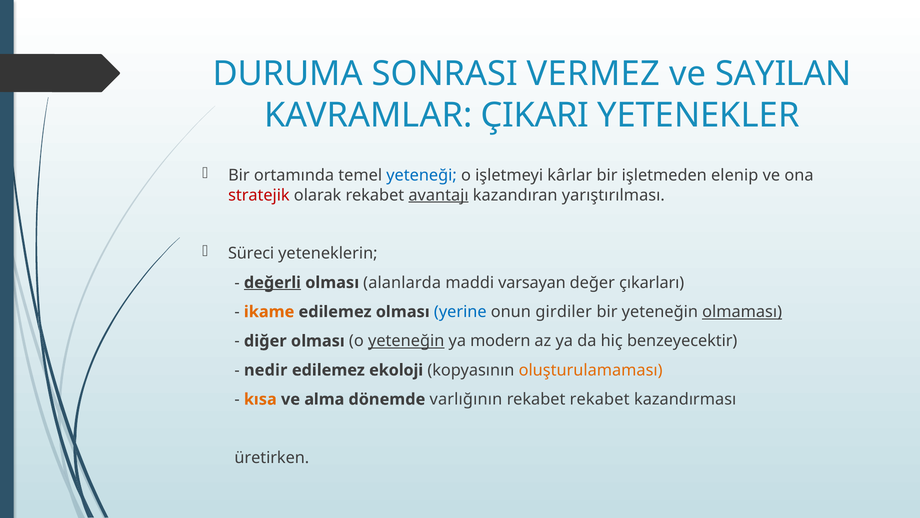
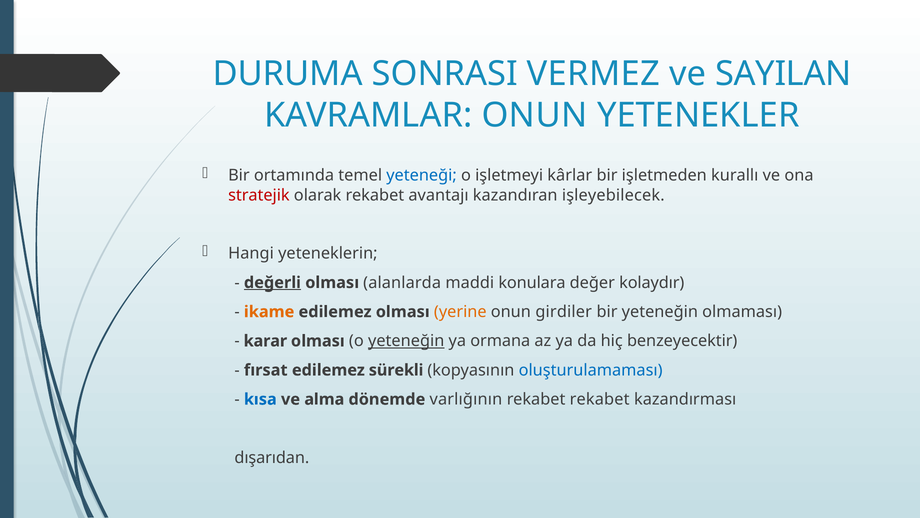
KAVRAMLAR ÇIKARI: ÇIKARI -> ONUN (535, 115)
elenip: elenip -> kurallı (735, 175)
avantajı underline: present -> none (439, 195)
yarıştırılması: yarıştırılması -> işleyebilecek (613, 195)
Süreci: Süreci -> Hangi (251, 253)
varsayan: varsayan -> konulara (532, 282)
çıkarları: çıkarları -> kolaydır (652, 282)
yerine colour: blue -> orange (460, 312)
olmaması underline: present -> none (742, 312)
diğer: diğer -> karar (265, 341)
modern: modern -> ormana (500, 341)
nedir: nedir -> fırsat (266, 370)
ekoloji: ekoloji -> sürekli (396, 370)
oluşturulamaması colour: orange -> blue (591, 370)
kısa colour: orange -> blue (260, 399)
üretirken: üretirken -> dışarıdan (272, 457)
